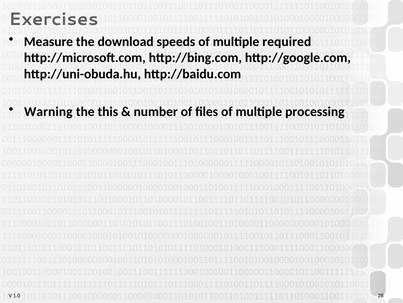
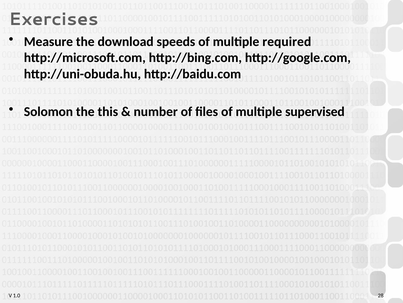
Warning: Warning -> Solomon (48, 111)
processing: processing -> supervised (315, 111)
